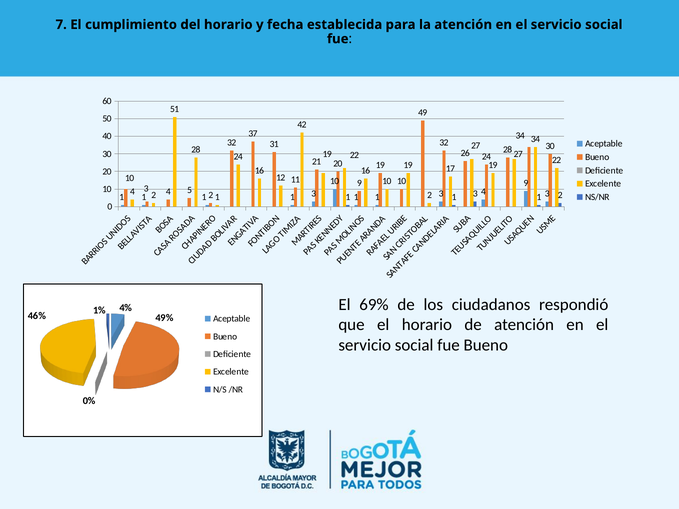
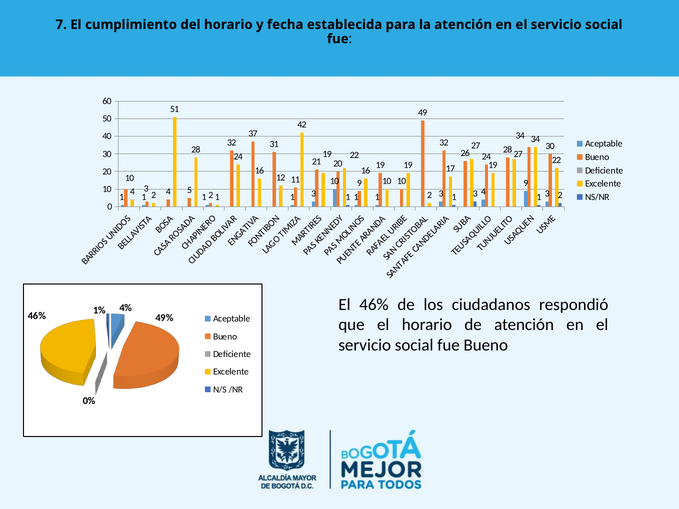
El 69%: 69% -> 46% (374, 305)
